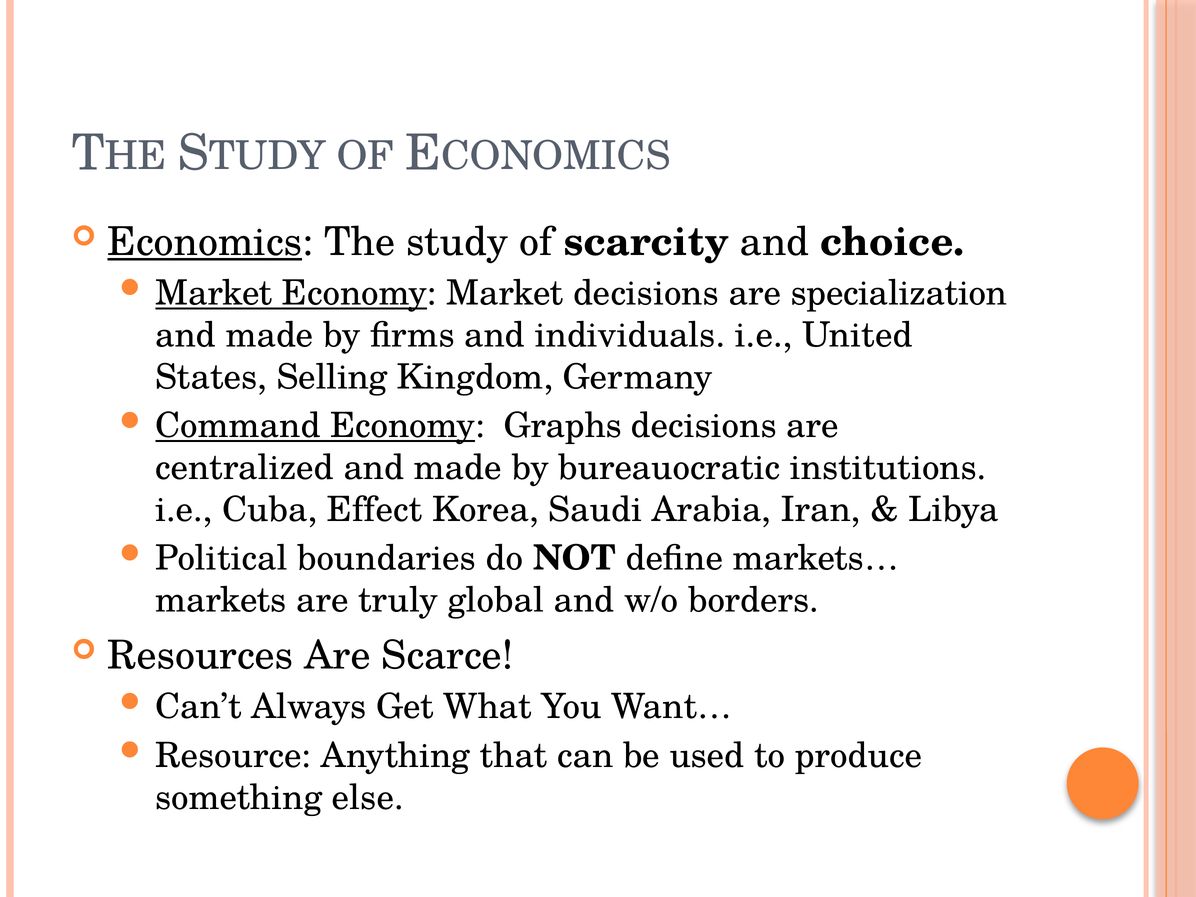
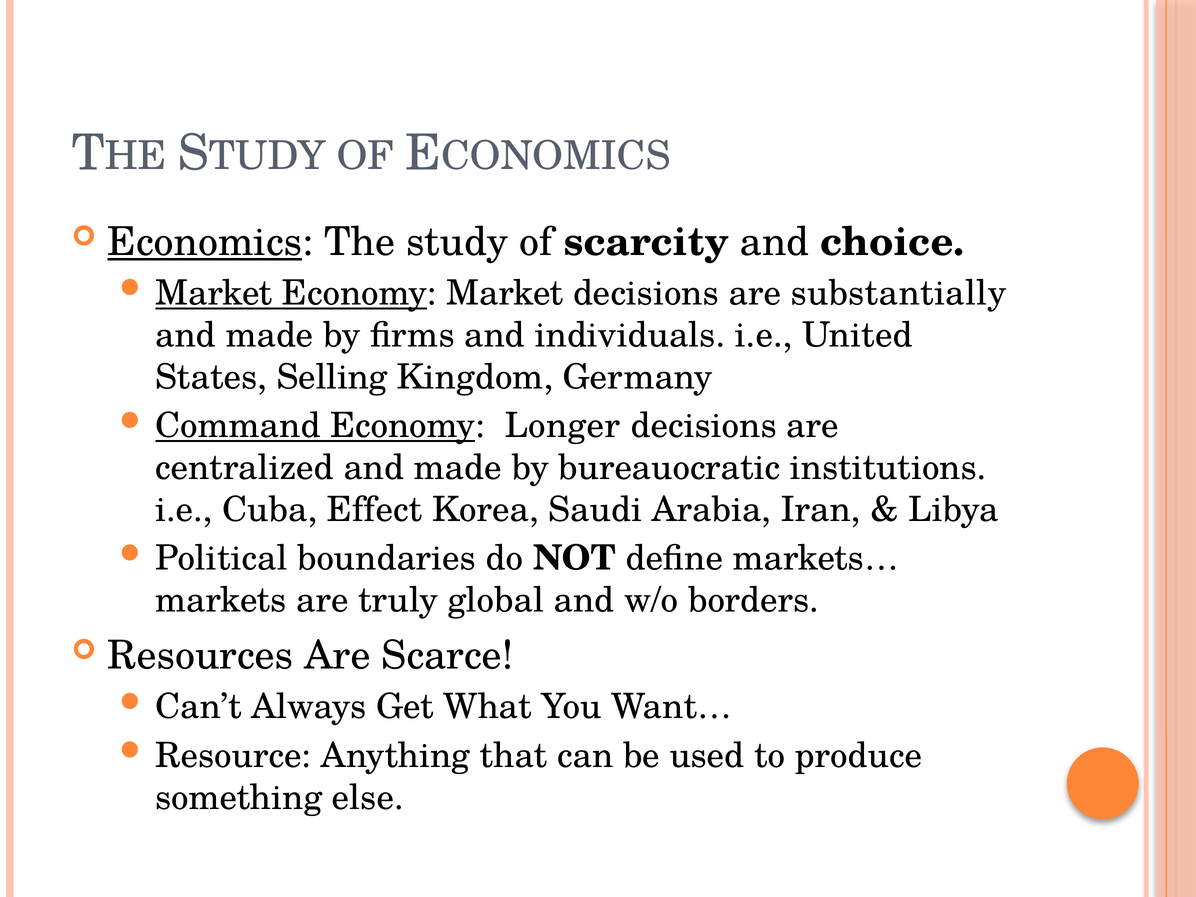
specialization: specialization -> substantially (899, 293)
Graphs: Graphs -> Longer (563, 426)
